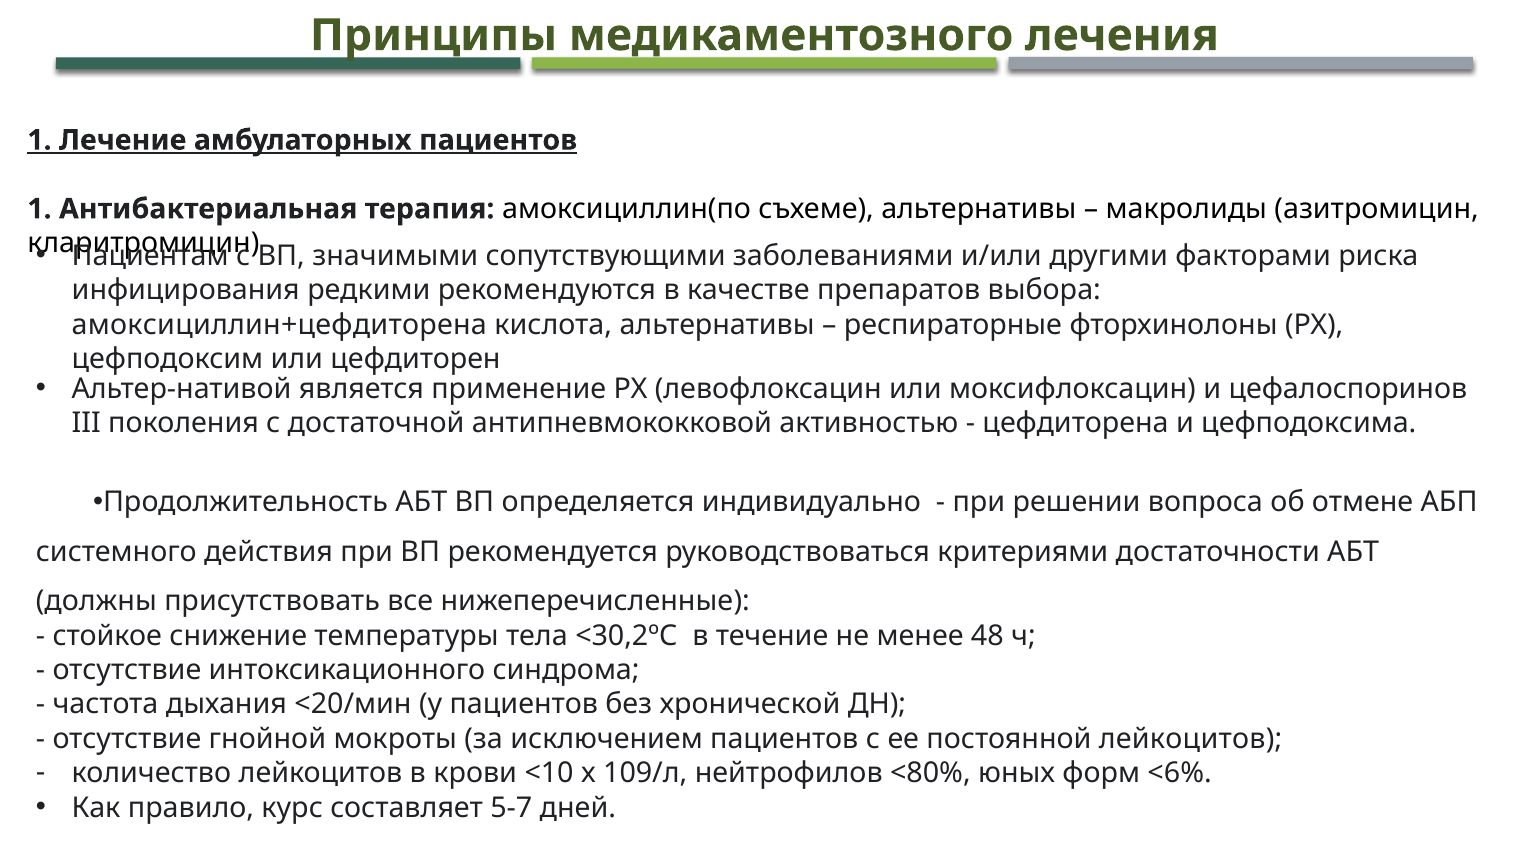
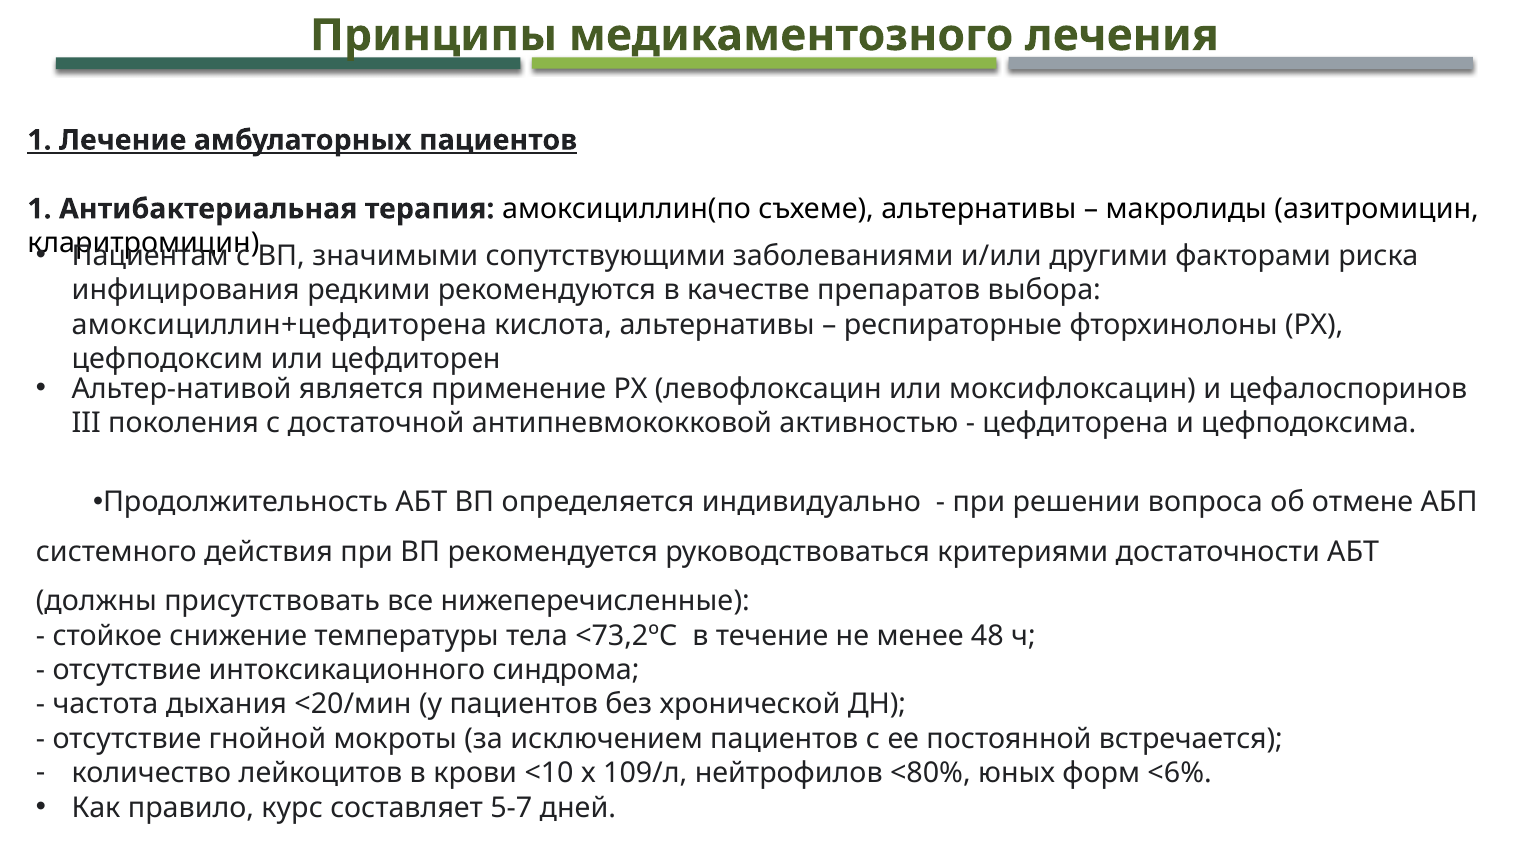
<30,2ºС: <30,2ºС -> <73,2ºС (626, 636)
постоянной лейкоцитов: лейкоцитов -> встречается (1191, 739)
